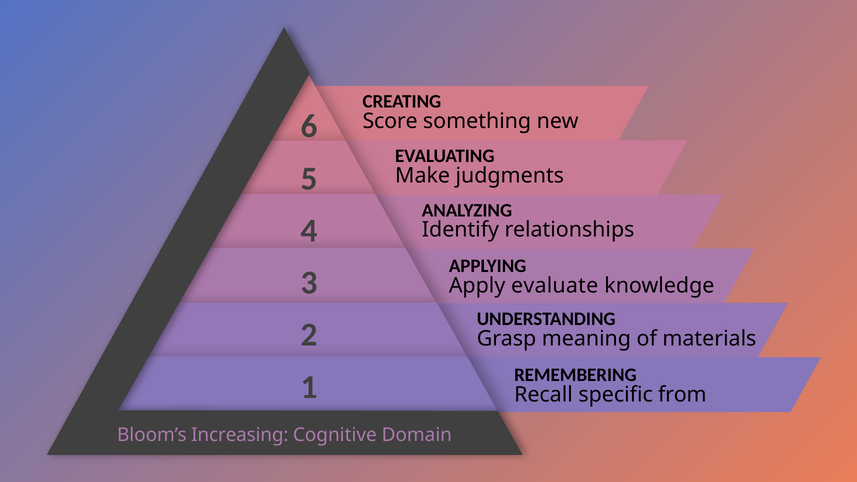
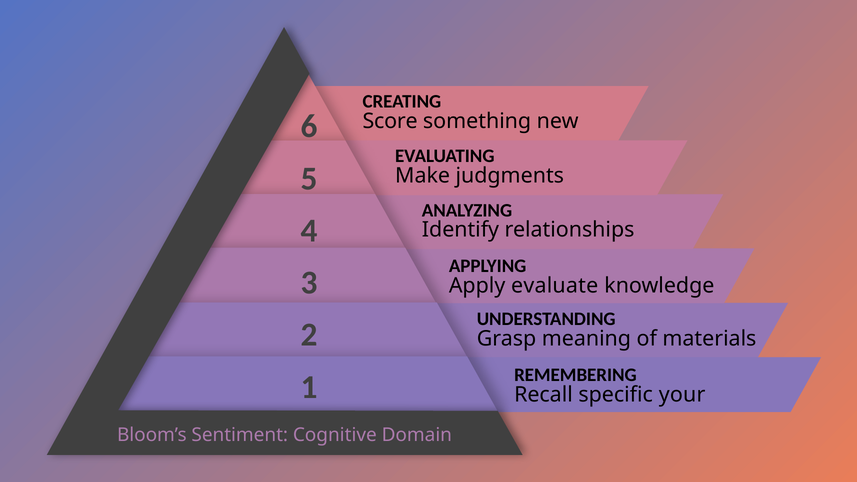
from: from -> your (682, 395)
Increasing: Increasing -> Sentiment (240, 435)
